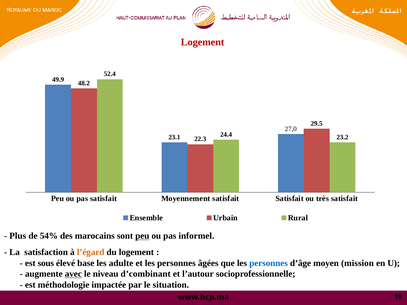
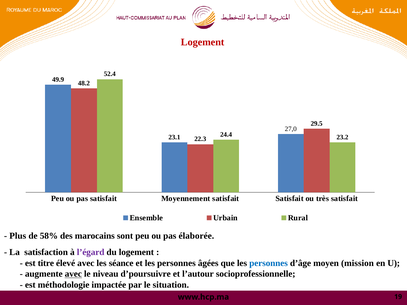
54%: 54% -> 58% (49, 236)
peu underline: present -> none (142, 236)
informel: informel -> élaborée (196, 236)
l’égard colour: orange -> purple (91, 252)
sous: sous -> titre (46, 263)
élevé base: base -> avec (86, 263)
adulte: adulte -> séance (121, 263)
d’combinant: d’combinant -> d’poursuivre (146, 274)
